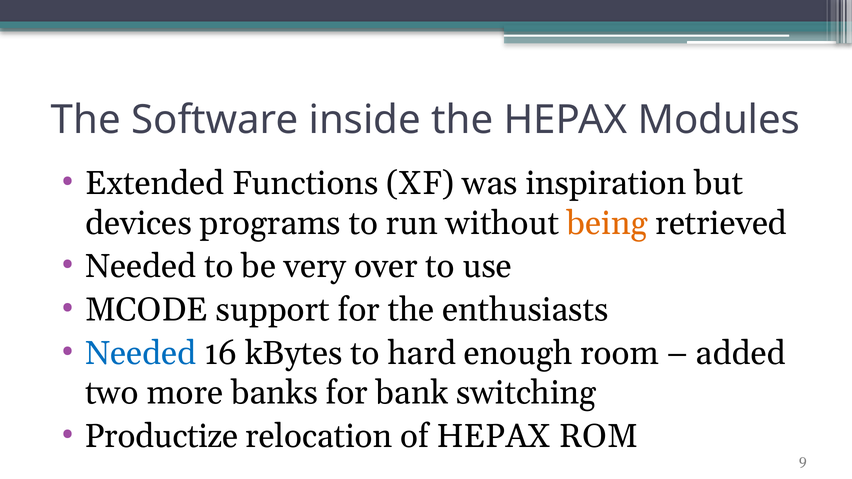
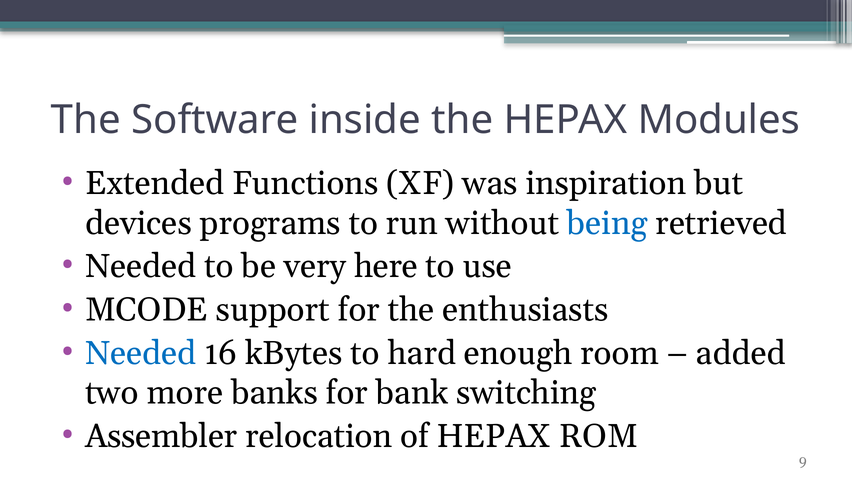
being colour: orange -> blue (607, 223)
over: over -> here (386, 267)
Productize: Productize -> Assembler (161, 436)
